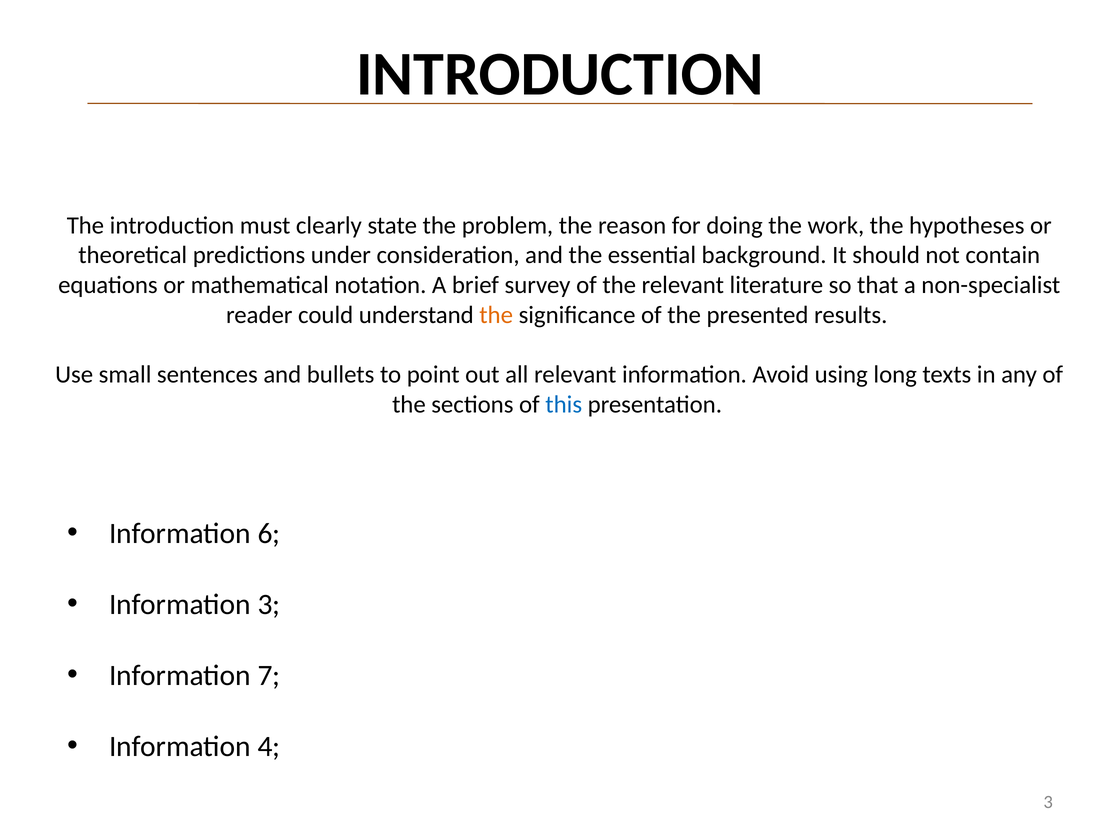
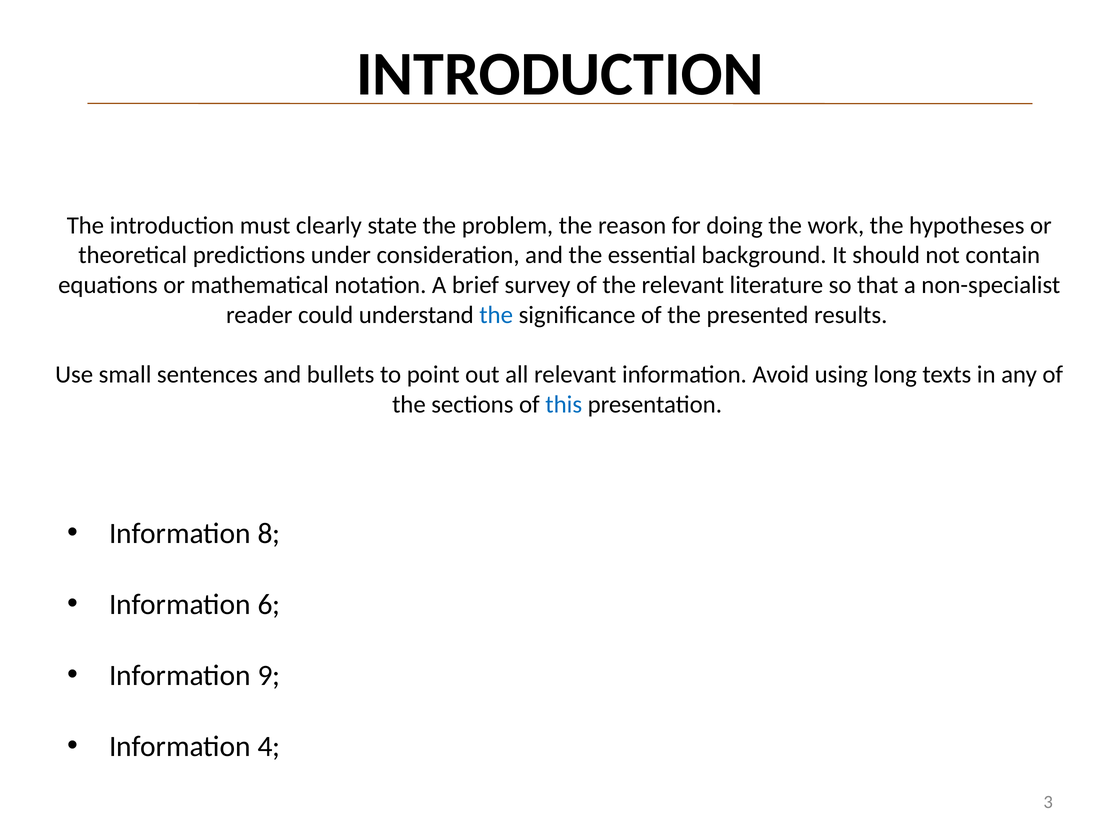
the colour: orange -> blue (496, 315)
6: 6 -> 8 (269, 534)
Information 3: 3 -> 6 (269, 604)
7: 7 -> 9 (269, 675)
